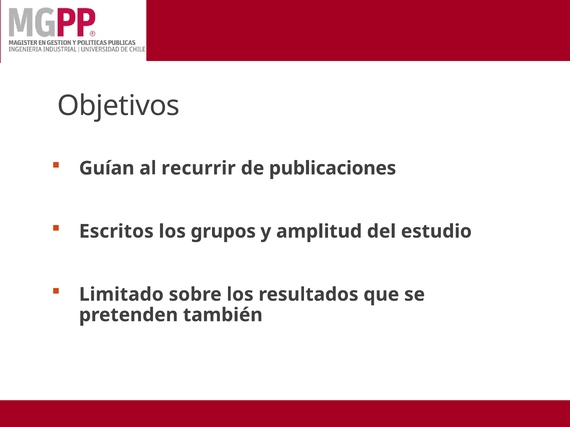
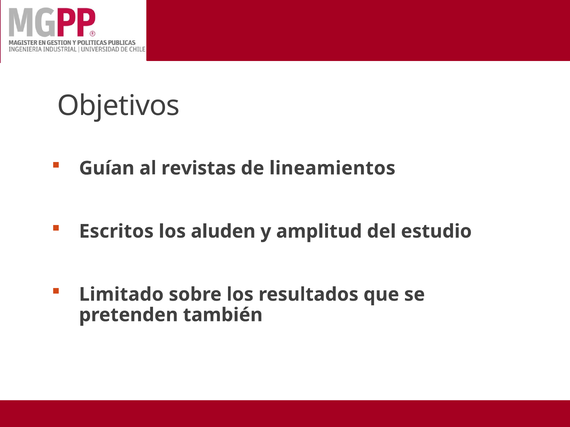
recurrir: recurrir -> revistas (199, 168)
publicaciones: publicaciones -> lineamientos (332, 168)
grupos: grupos -> aluden (223, 232)
